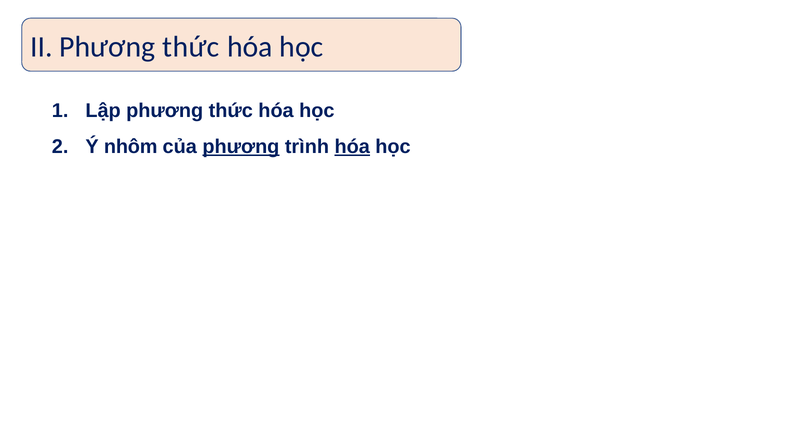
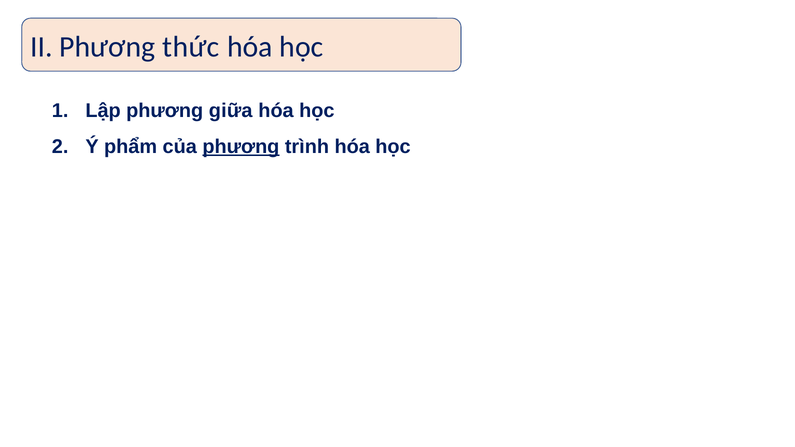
Lập phương thức: thức -> giữa (231, 111)
nhôm: nhôm -> phẩm (131, 147)
hóa underline: present -> none (352, 147)
